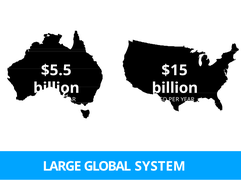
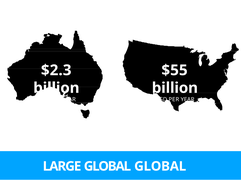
$5.5: $5.5 -> $2.3 (56, 70)
$15: $15 -> $55 (175, 70)
GLOBAL SYSTEM: SYSTEM -> GLOBAL (160, 167)
